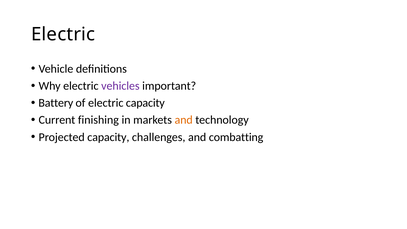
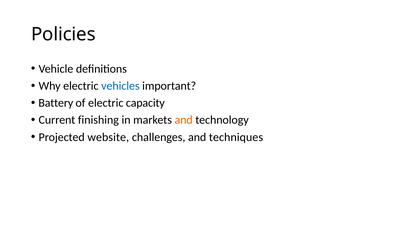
Electric: Electric -> Policies (63, 34)
vehicles colour: purple -> blue (120, 86)
Projected capacity: capacity -> website (108, 137)
combatting: combatting -> techniques (236, 137)
